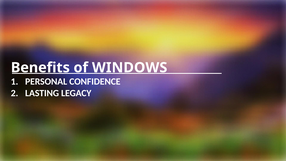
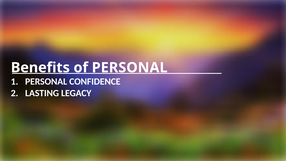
of WINDOWS: WINDOWS -> PERSONAL (130, 68)
